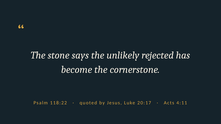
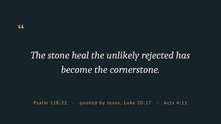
says: says -> heal (80, 55)
